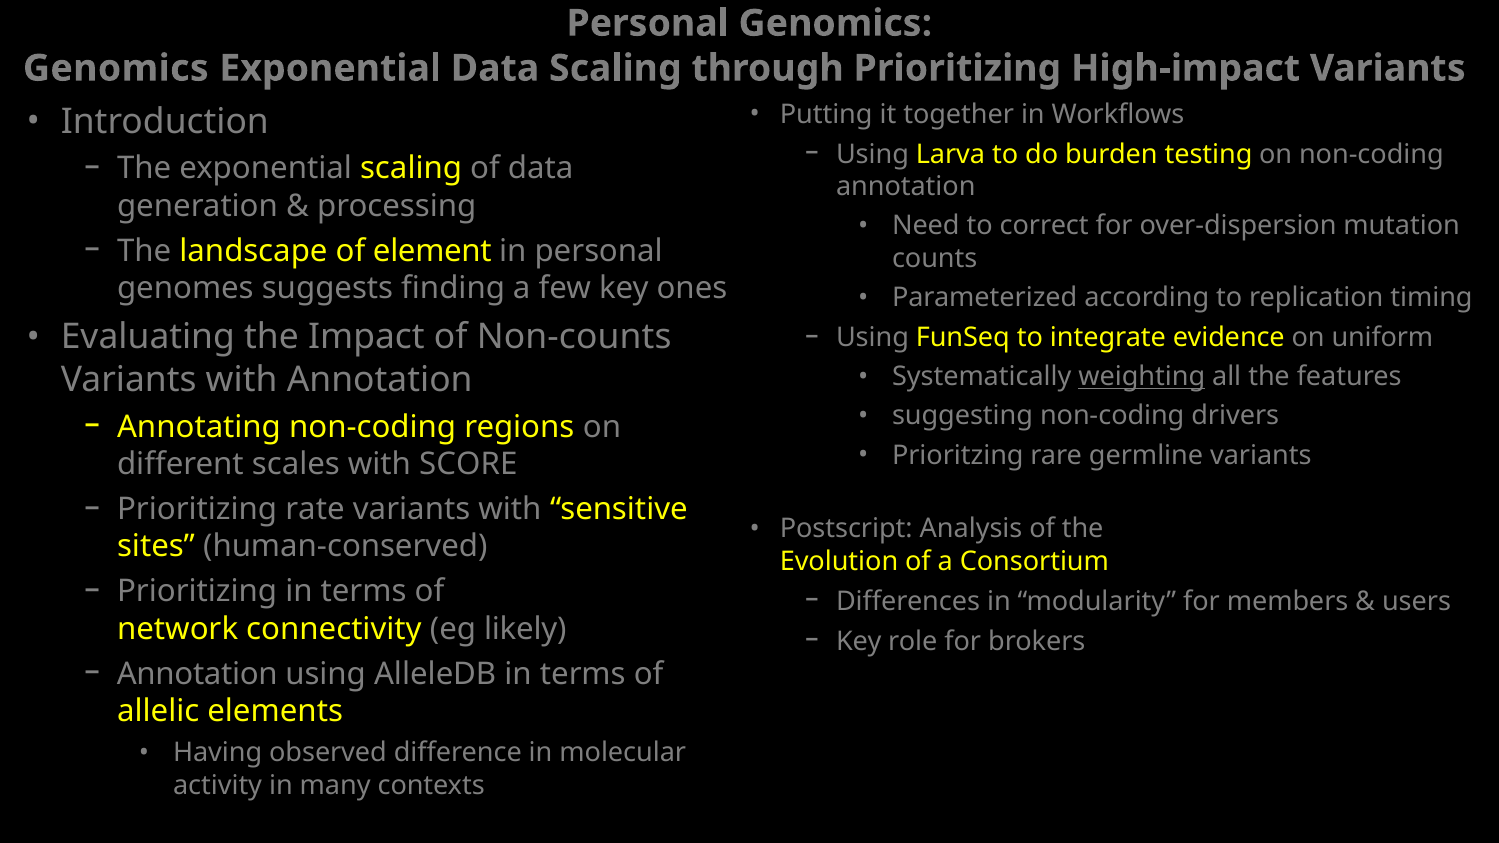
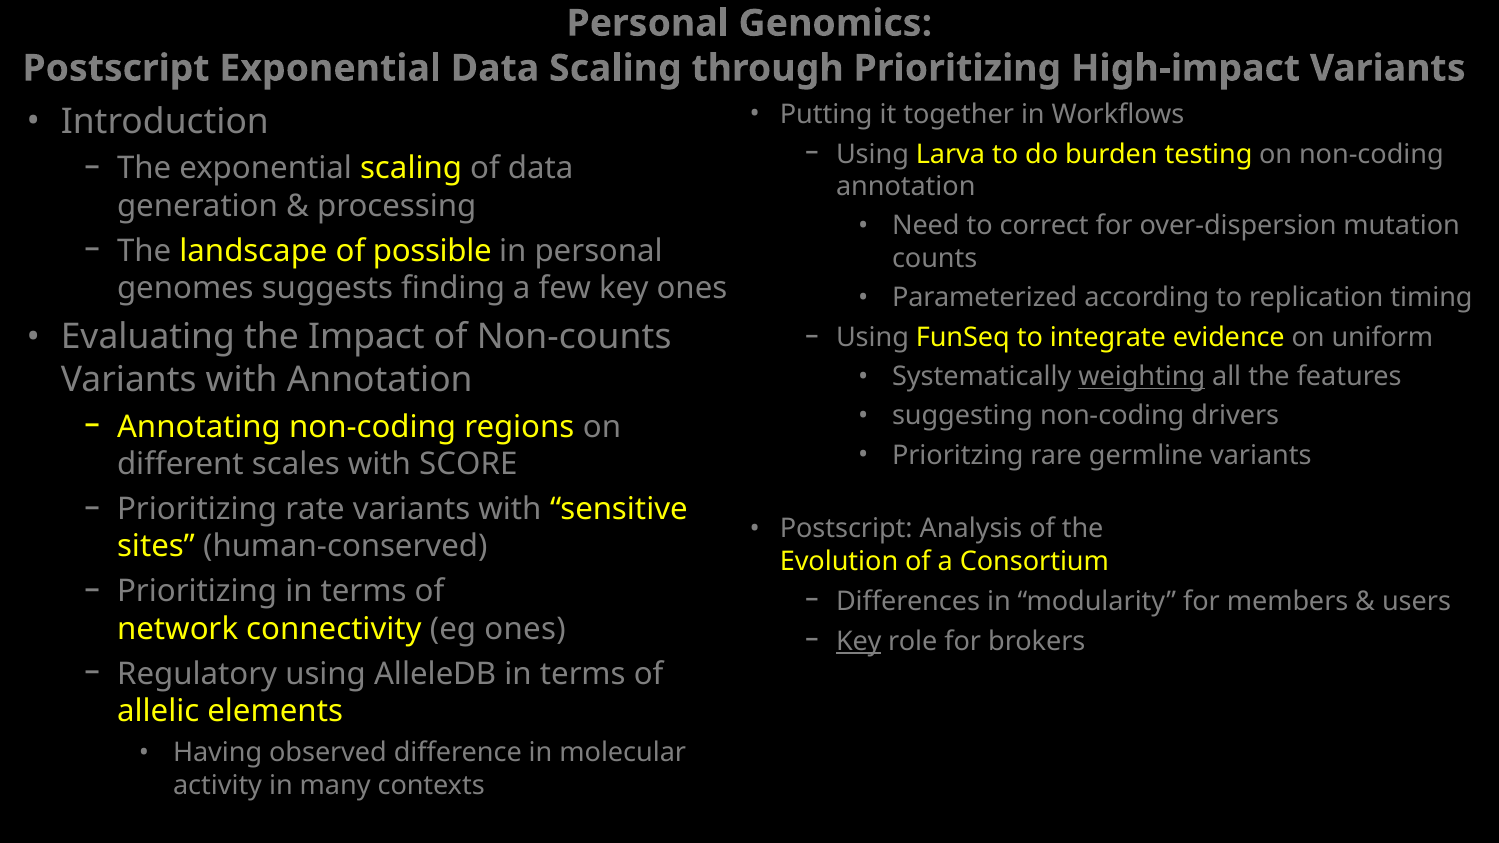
Genomics: Genomics -> Postscript (116, 68)
element: element -> possible (432, 251)
eg likely: likely -> ones (525, 629)
Key underline: none -> present (859, 641)
Annotation: Annotation -> Regulatory (197, 674)
